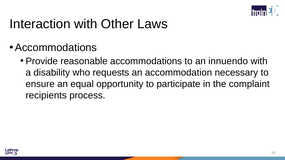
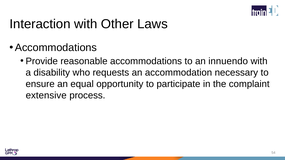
recipients: recipients -> extensive (46, 95)
